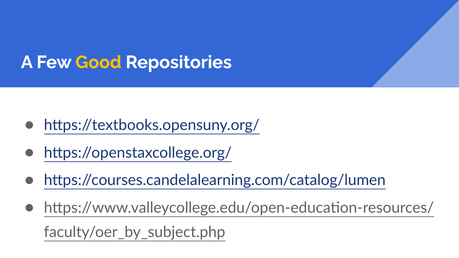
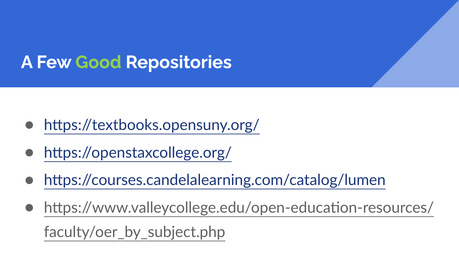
Good colour: yellow -> light green (98, 62)
